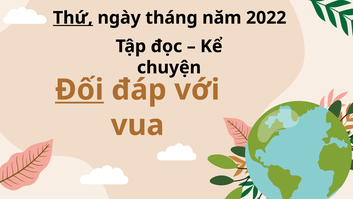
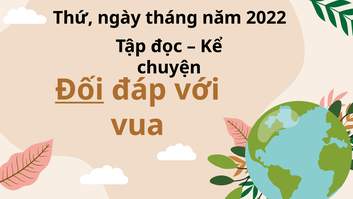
Thứ underline: present -> none (73, 18)
